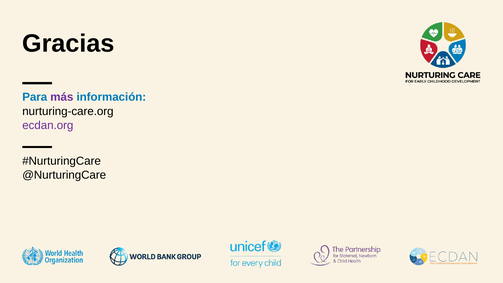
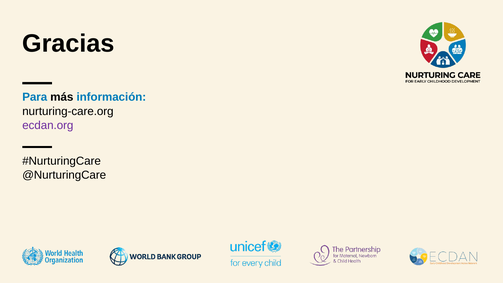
más colour: purple -> black (62, 97)
